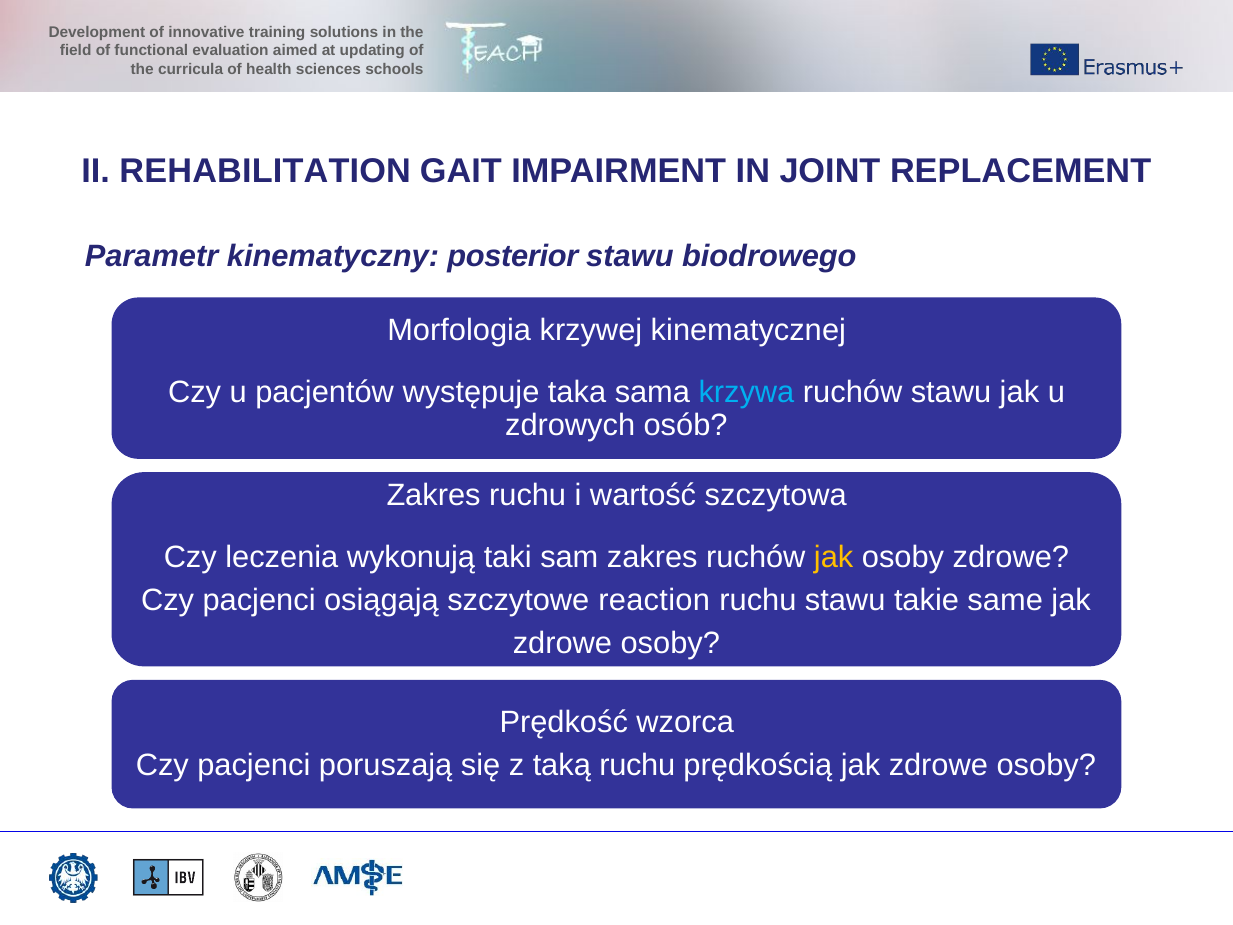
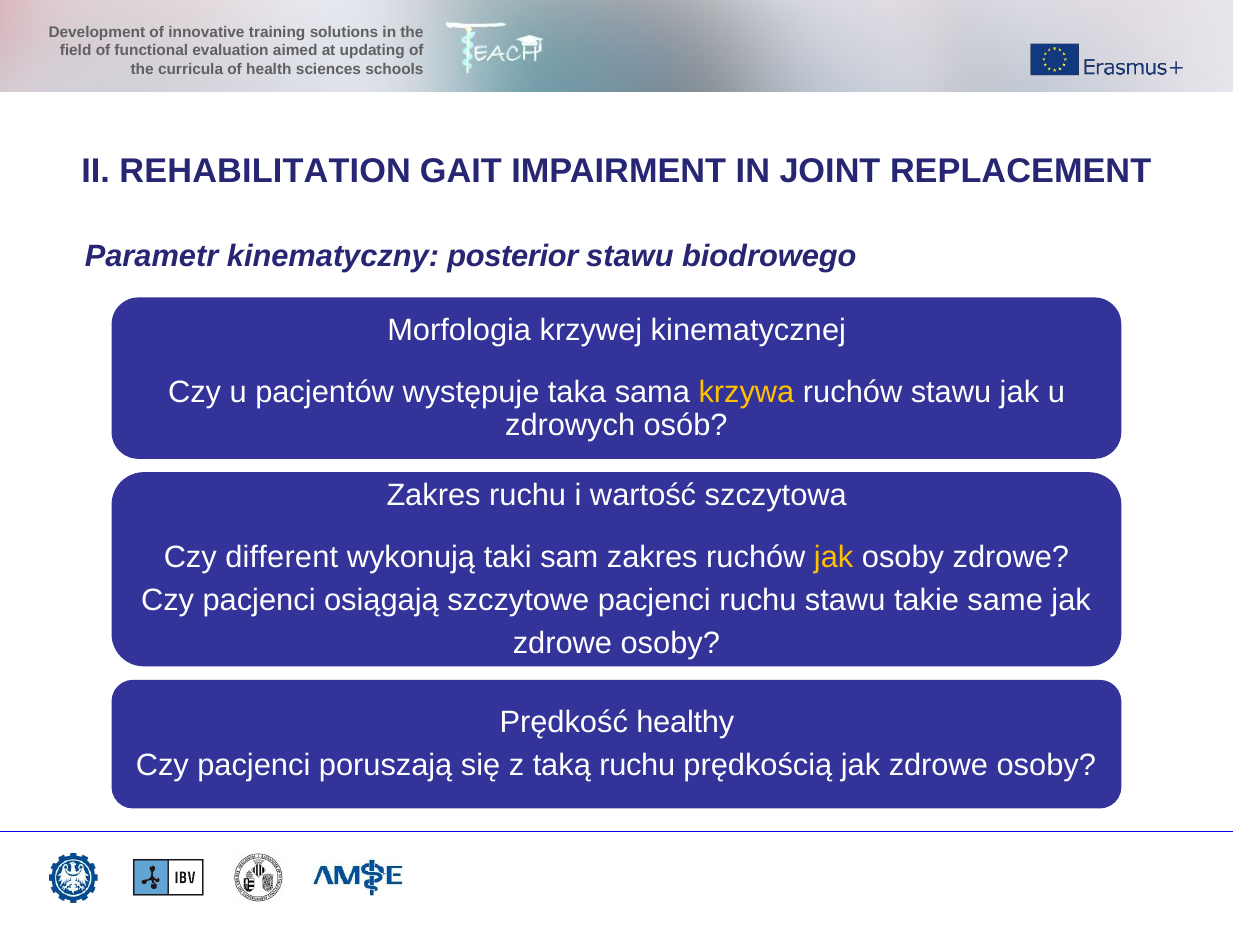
krzywa colour: light blue -> yellow (746, 392)
leczenia: leczenia -> different (282, 557)
szczytowe reaction: reaction -> pacjenci (654, 600)
wzorca: wzorca -> healthy (685, 722)
